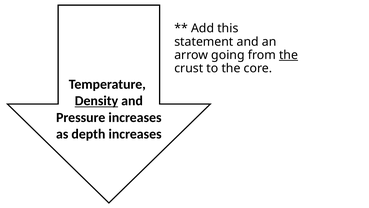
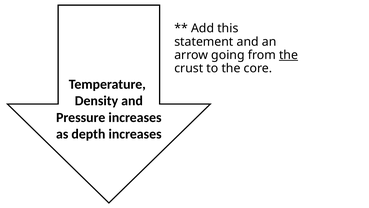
Density underline: present -> none (96, 101)
